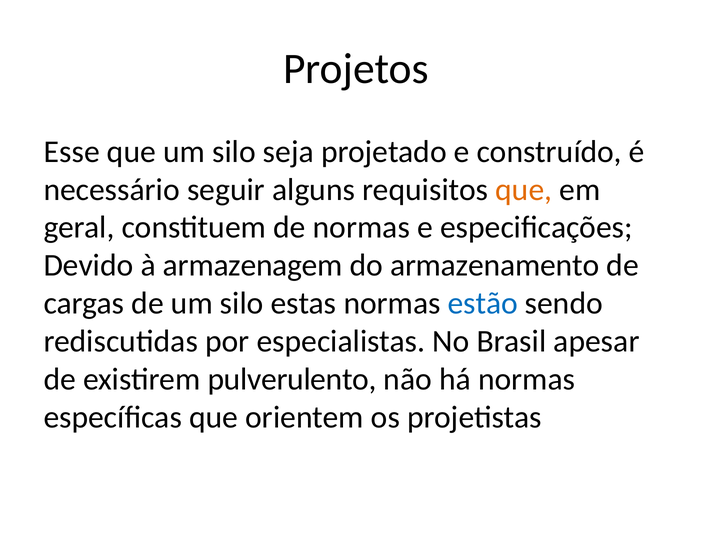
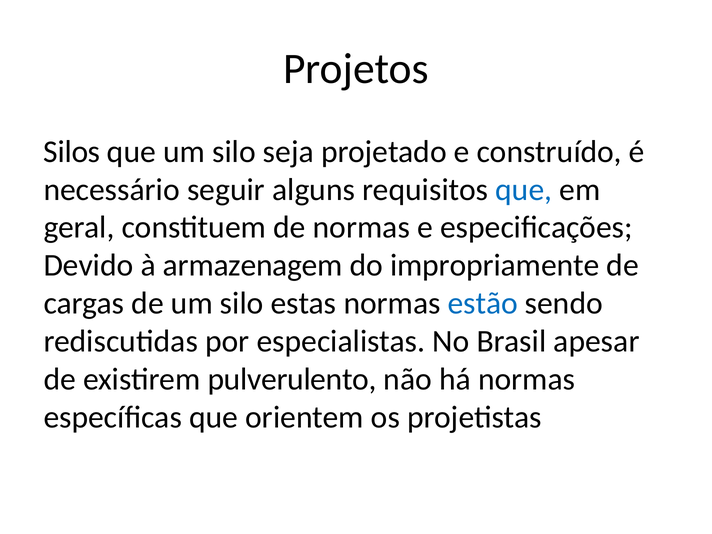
Esse: Esse -> Silos (72, 152)
que colour: orange -> blue (524, 190)
armazenamento: armazenamento -> impropriamente (495, 266)
